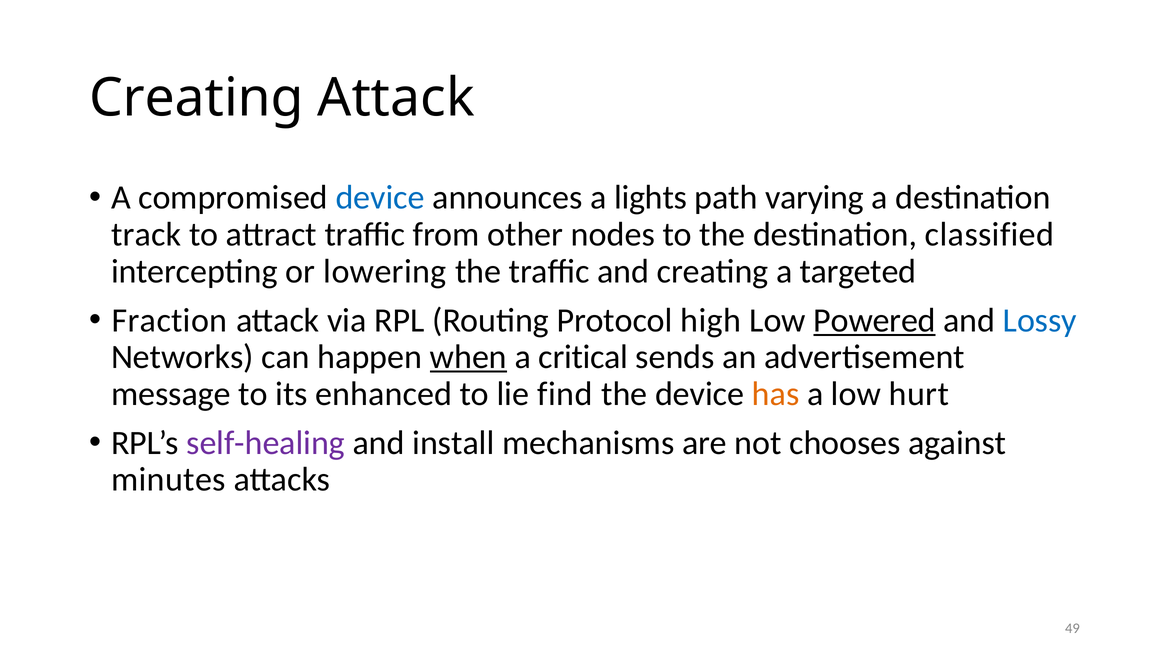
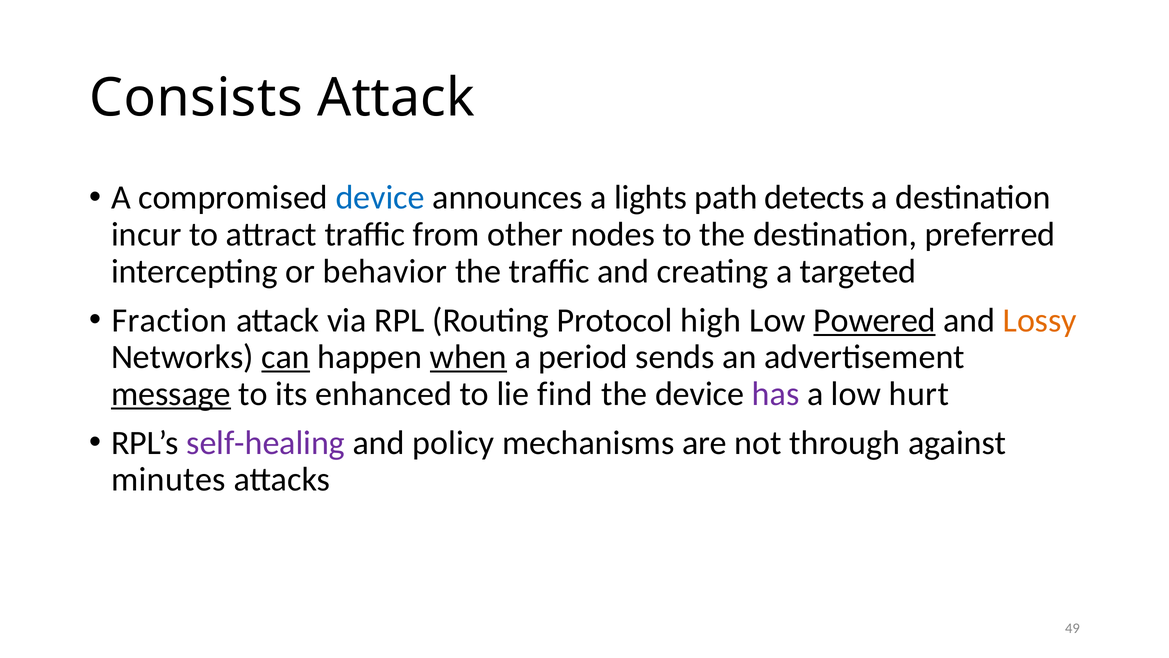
Creating: Creating -> Consists (196, 98)
varying: varying -> detects (815, 198)
track: track -> incur (146, 234)
classified: classified -> preferred (990, 234)
lowering: lowering -> behavior (385, 271)
Lossy colour: blue -> orange (1040, 320)
can underline: none -> present (286, 357)
critical: critical -> period (583, 357)
message underline: none -> present (171, 394)
has colour: orange -> purple (776, 394)
install: install -> policy (453, 443)
chooses: chooses -> through (845, 443)
